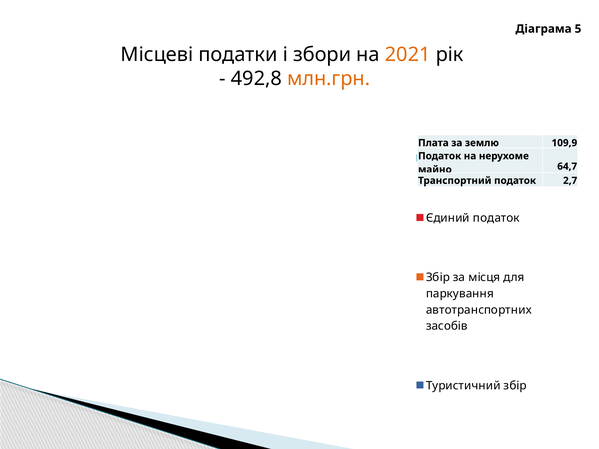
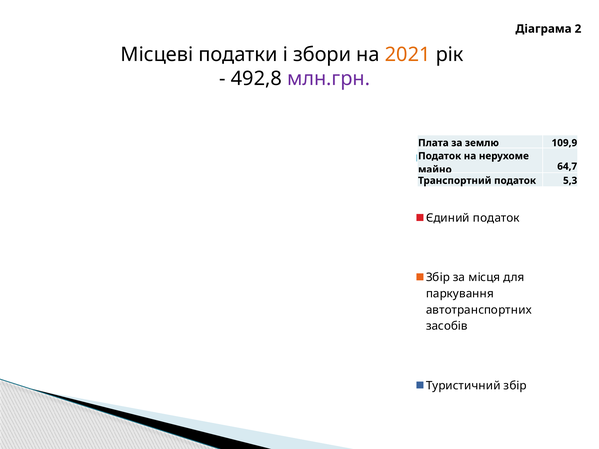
5: 5 -> 2 (578, 29)
млн.грн colour: orange -> purple (329, 79)
2,7: 2,7 -> 5,3 (570, 181)
